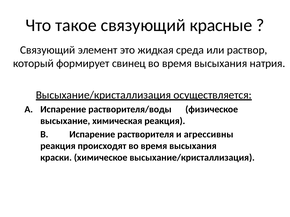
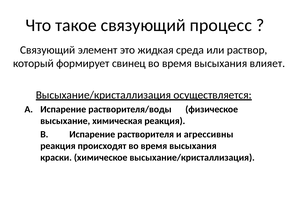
красные: красные -> процесс (221, 25)
натрия: натрия -> влияет (267, 64)
